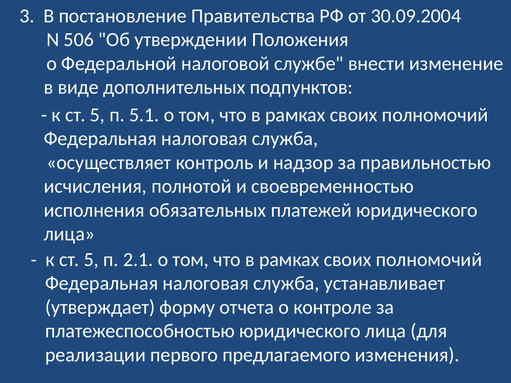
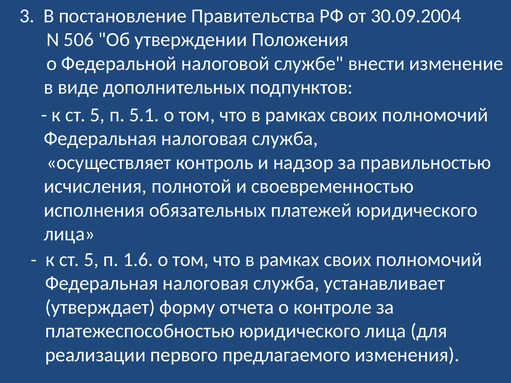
2.1: 2.1 -> 1.6 (138, 260)
